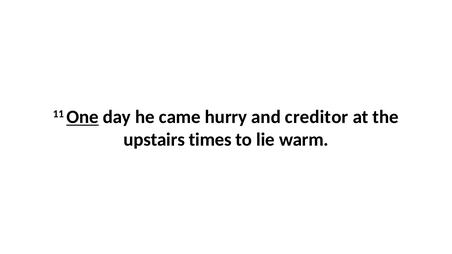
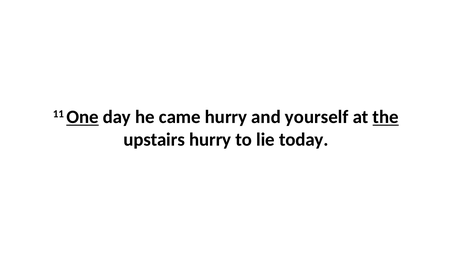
creditor: creditor -> yourself (317, 117)
the underline: none -> present (386, 117)
upstairs times: times -> hurry (210, 140)
warm: warm -> today (304, 140)
